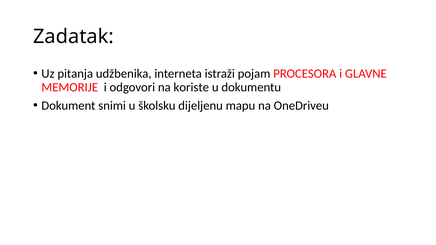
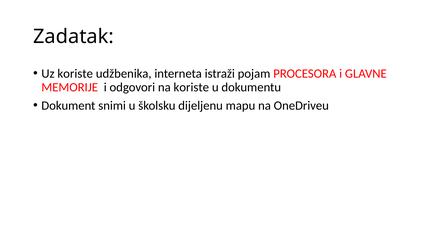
Uz pitanja: pitanja -> koriste (75, 74)
